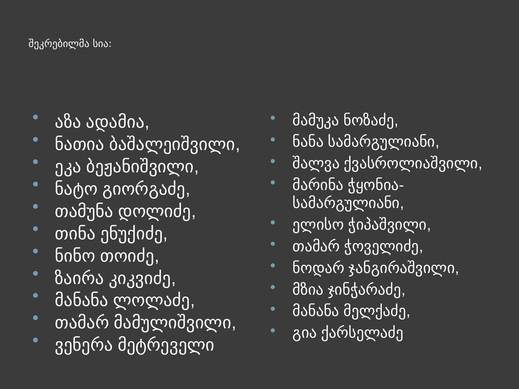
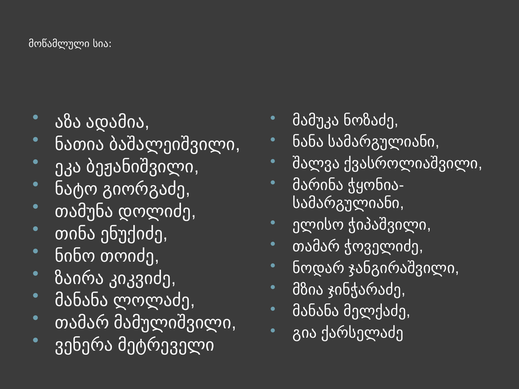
შეკრებილმა: შეკრებილმა -> მოწამლული (59, 44)
